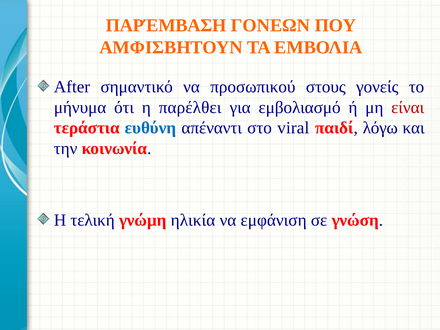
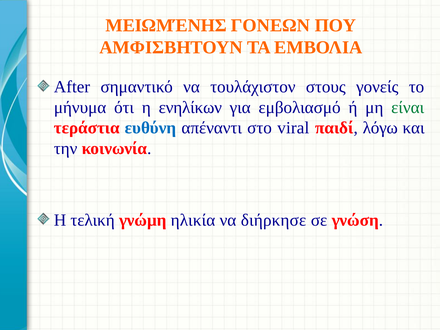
ΠΑΡΈΜΒΑΣΗ: ΠΑΡΈΜΒΑΣΗ -> ΜΕΙΩΜΈΝΗΣ (166, 25)
προσωπικού: προσωπικού -> τουλάχιστον (253, 87)
παρέλθει: παρέλθει -> ενηλίκων (190, 107)
είναι colour: red -> green (408, 107)
εμφάνιση: εμφάνιση -> διήρκησε (274, 220)
